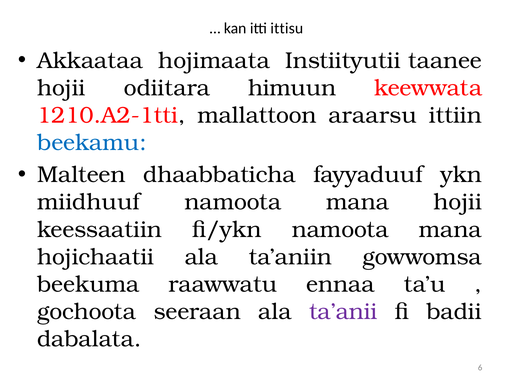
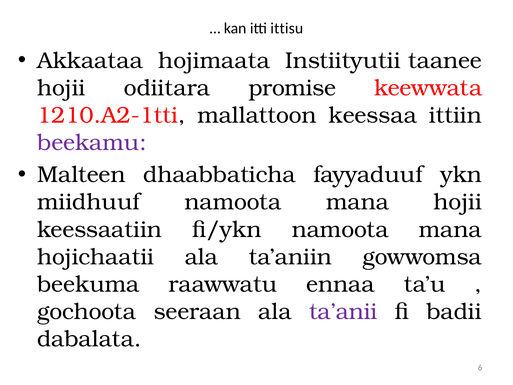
himuun: himuun -> promise (292, 88)
araarsu: araarsu -> keessaa (373, 115)
beekamu colour: blue -> purple (92, 143)
